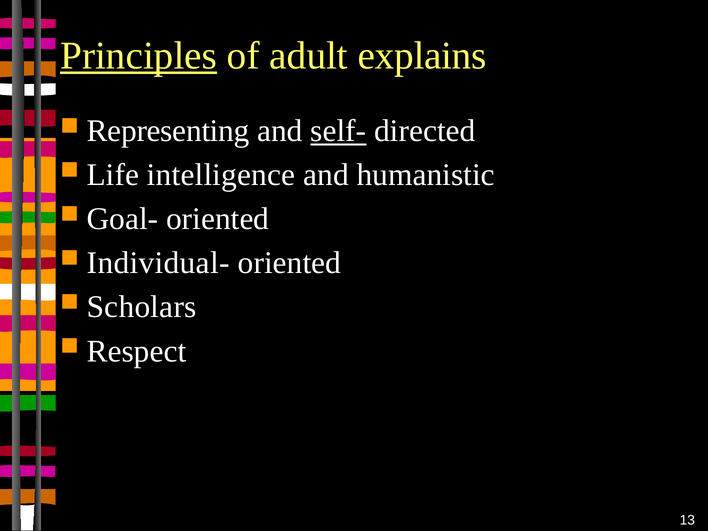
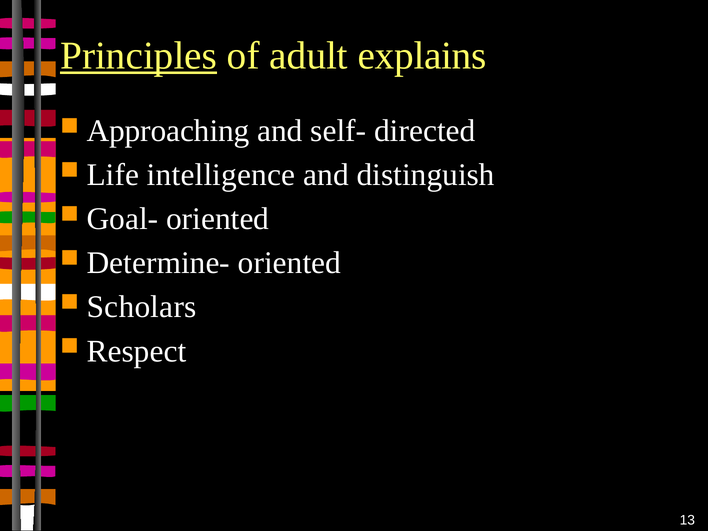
Representing: Representing -> Approaching (168, 131)
self- underline: present -> none (338, 131)
humanistic: humanistic -> distinguish (426, 175)
Individual-: Individual- -> Determine- (158, 263)
